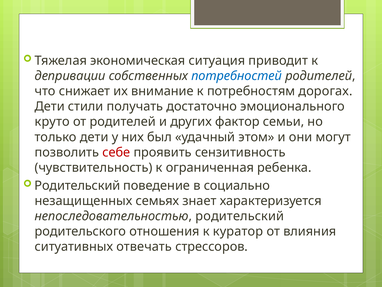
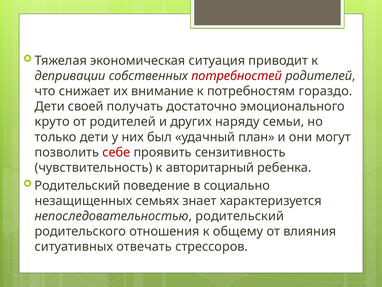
потребностей colour: blue -> red (237, 76)
дорогах: дорогах -> гораздо (325, 91)
стили: стили -> своей (86, 106)
фактор: фактор -> наряду (237, 122)
этом: этом -> план (257, 137)
ограниченная: ограниченная -> авторитарный (210, 167)
куратор: куратор -> общему (238, 231)
